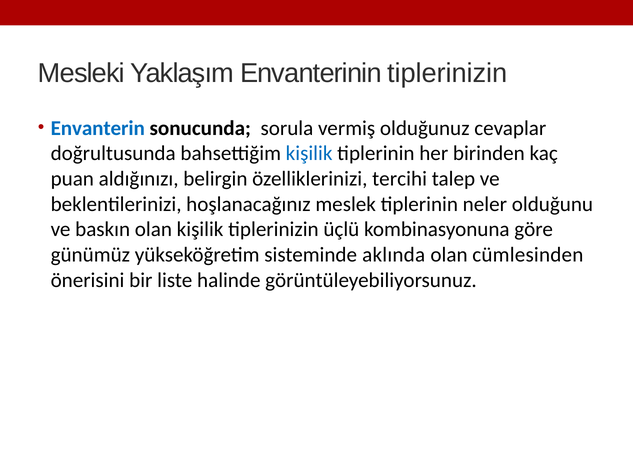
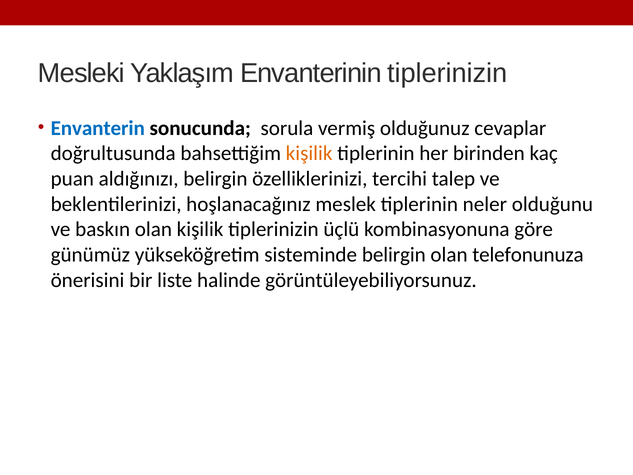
kişilik colour: blue -> orange (309, 153)
sisteminde aklında: aklında -> belirgin (394, 255)
cümlesinden: cümlesinden -> telefonunuza (528, 255)
